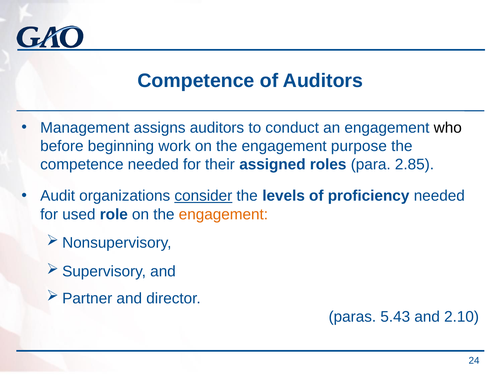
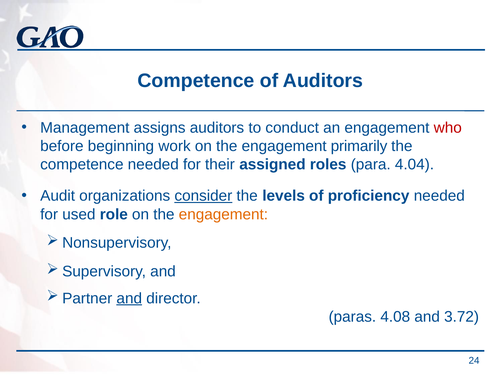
who colour: black -> red (448, 128)
purpose: purpose -> primarily (359, 146)
2.85: 2.85 -> 4.04 (414, 165)
and underline: none -> present (129, 299)
5.43: 5.43 -> 4.08 (395, 317)
2.10: 2.10 -> 3.72 (462, 317)
